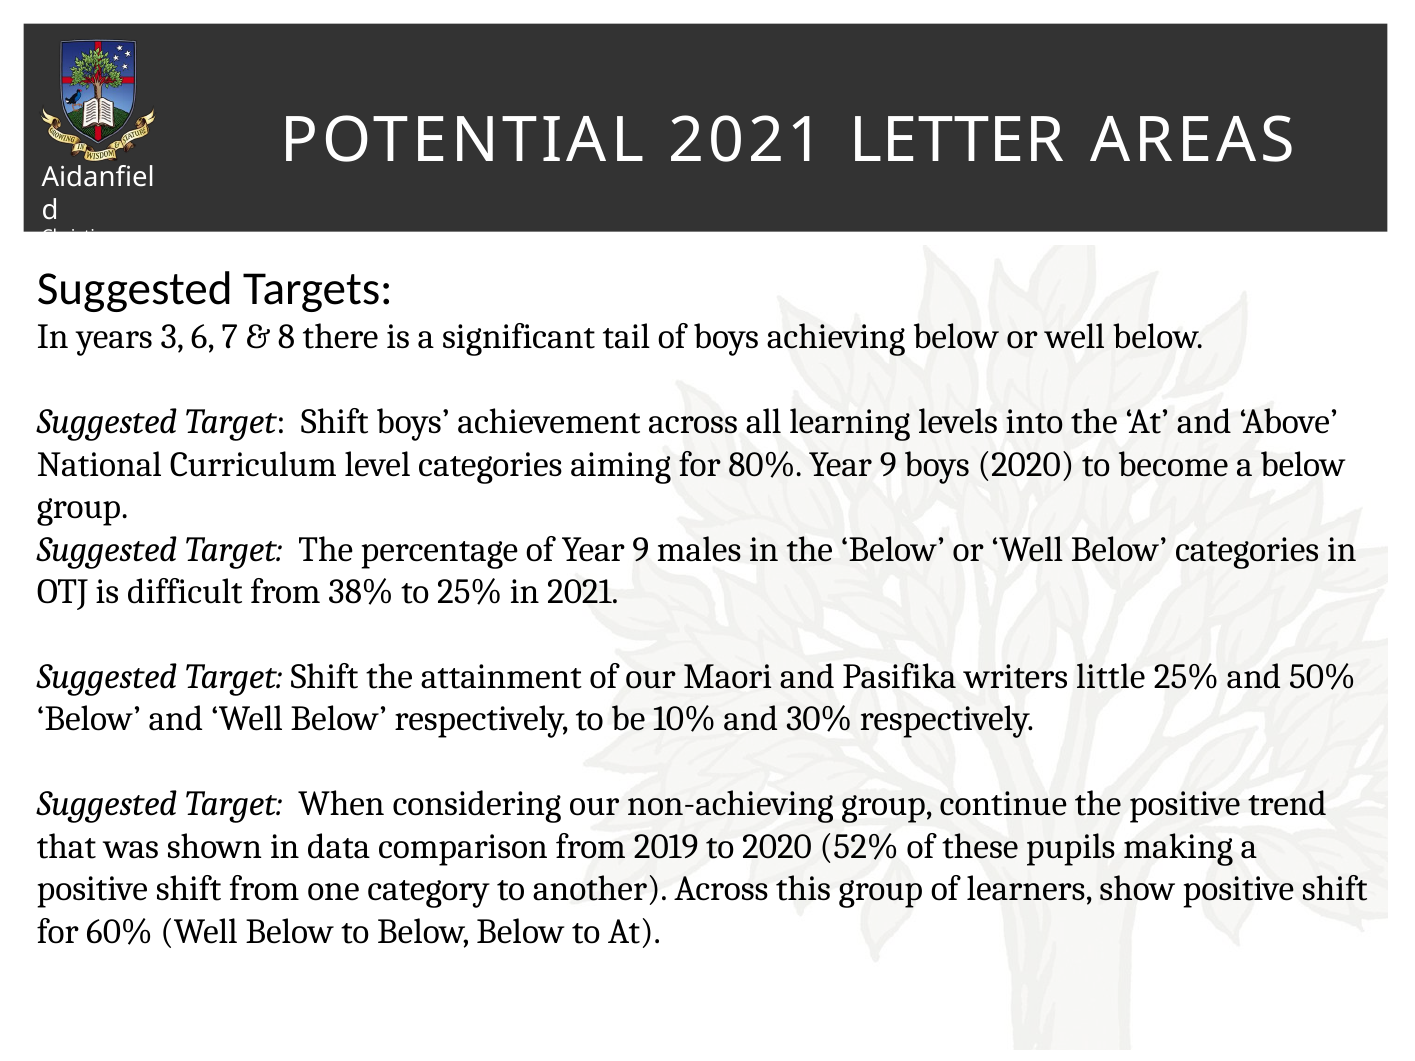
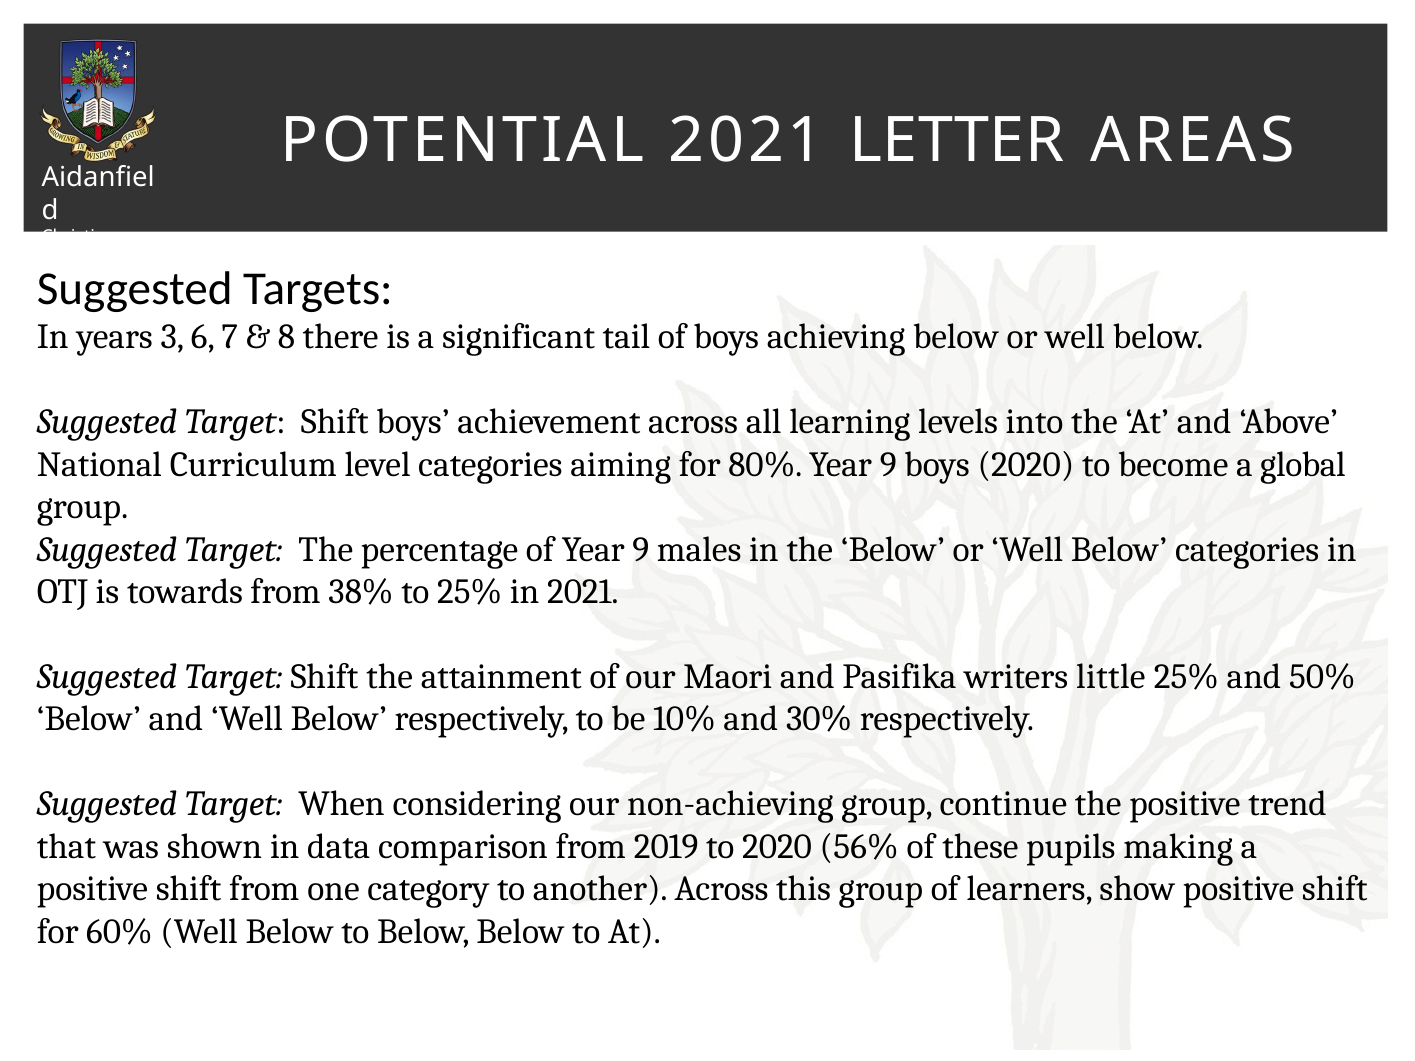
a below: below -> global (1303, 465)
difficult: difficult -> towards (185, 592)
52%: 52% -> 56% (859, 847)
